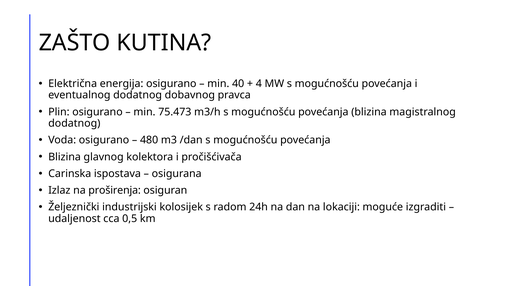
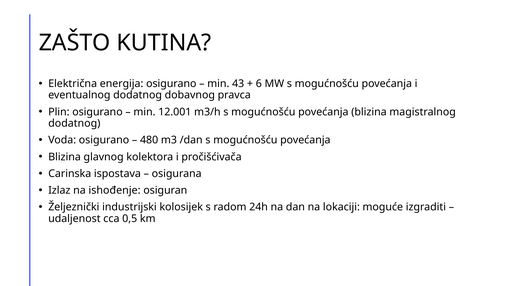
40: 40 -> 43 (238, 84)
4: 4 -> 6 (259, 84)
75.473: 75.473 -> 12.001 (175, 112)
proširenja: proširenja -> ishođenje (115, 190)
